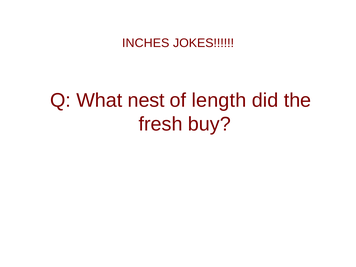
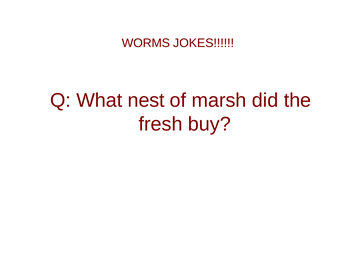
INCHES: INCHES -> WORMS (146, 43)
length: length -> marsh (219, 100)
